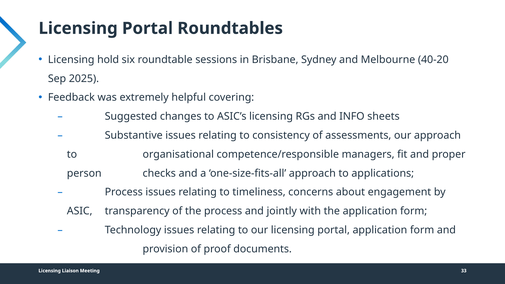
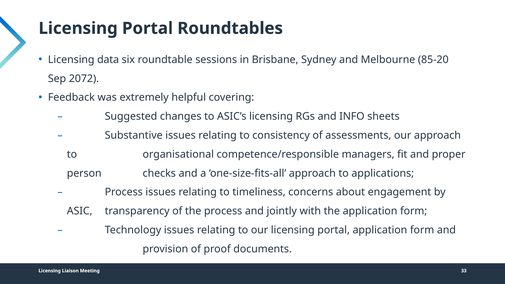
hold: hold -> data (108, 60)
40-20: 40-20 -> 85-20 (433, 60)
2025: 2025 -> 2072 (84, 79)
